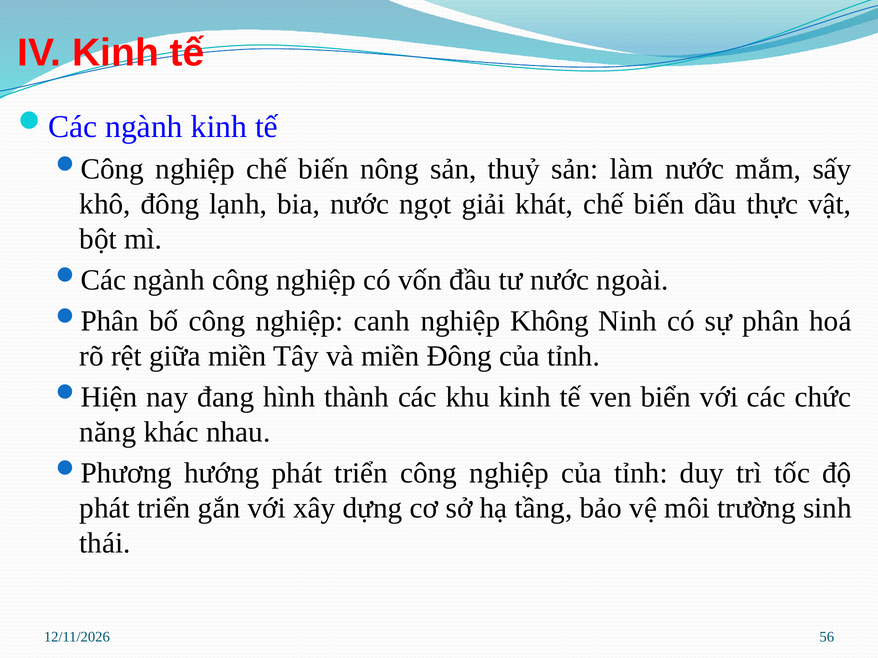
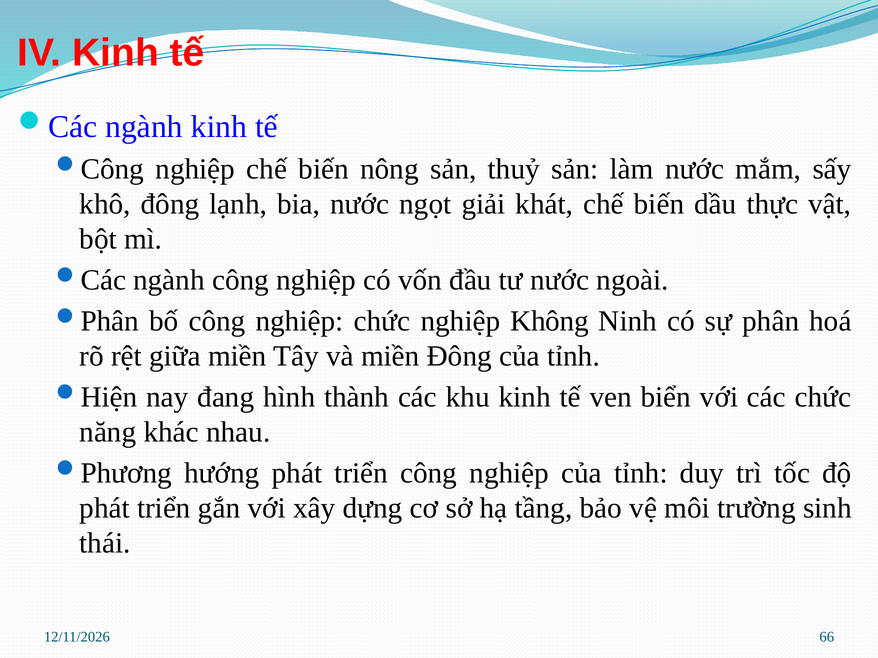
nghiệp canh: canh -> chức (382, 321)
56: 56 -> 66 (827, 638)
